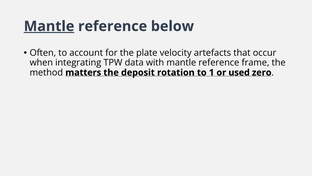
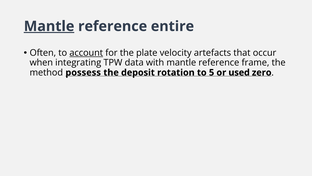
below: below -> entire (172, 26)
account underline: none -> present (86, 53)
matters: matters -> possess (83, 72)
1: 1 -> 5 (212, 72)
